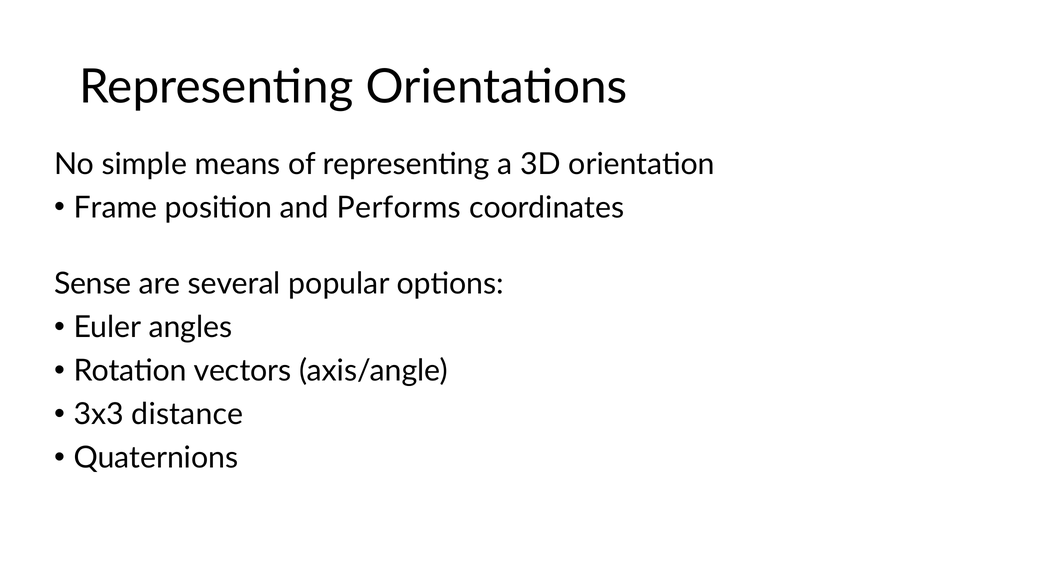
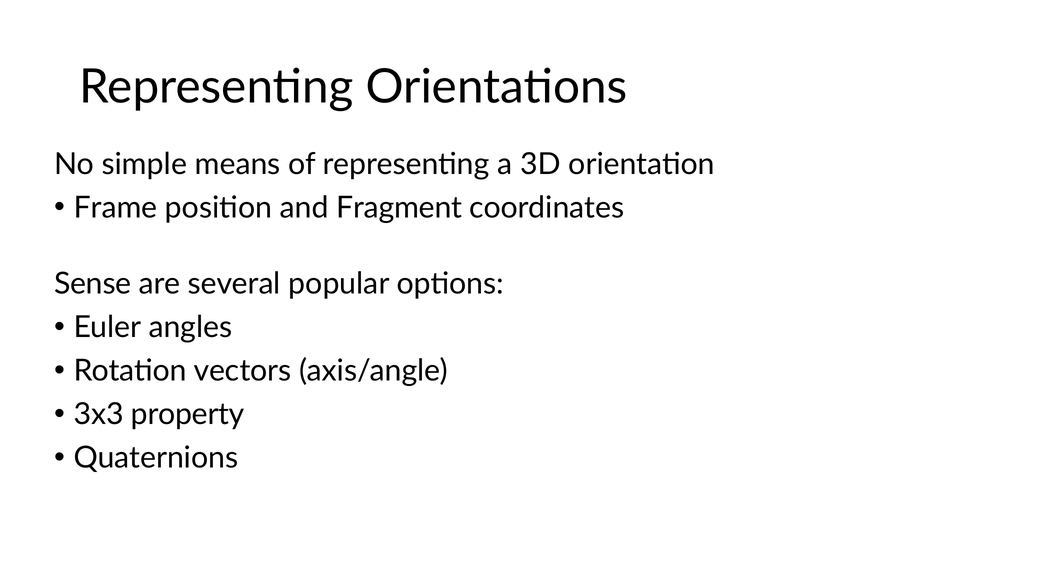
Performs: Performs -> Fragment (399, 208)
distance: distance -> property (188, 415)
